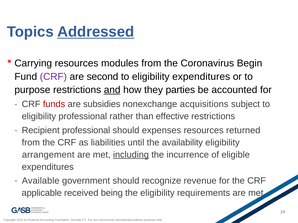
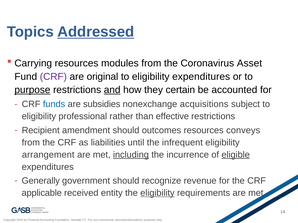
Begin: Begin -> Asset (249, 63)
second: second -> original (102, 77)
purpose underline: none -> present (32, 90)
parties: parties -> certain (180, 90)
funds colour: red -> blue (54, 104)
Recipient professional: professional -> amendment (86, 131)
expenses: expenses -> outcomes (162, 131)
returned: returned -> conveys (243, 131)
availability: availability -> infrequent (182, 143)
eligible underline: none -> present (236, 155)
Available: Available -> Generally (41, 181)
being: being -> entity (112, 193)
eligibility underline: none -> present (157, 193)
